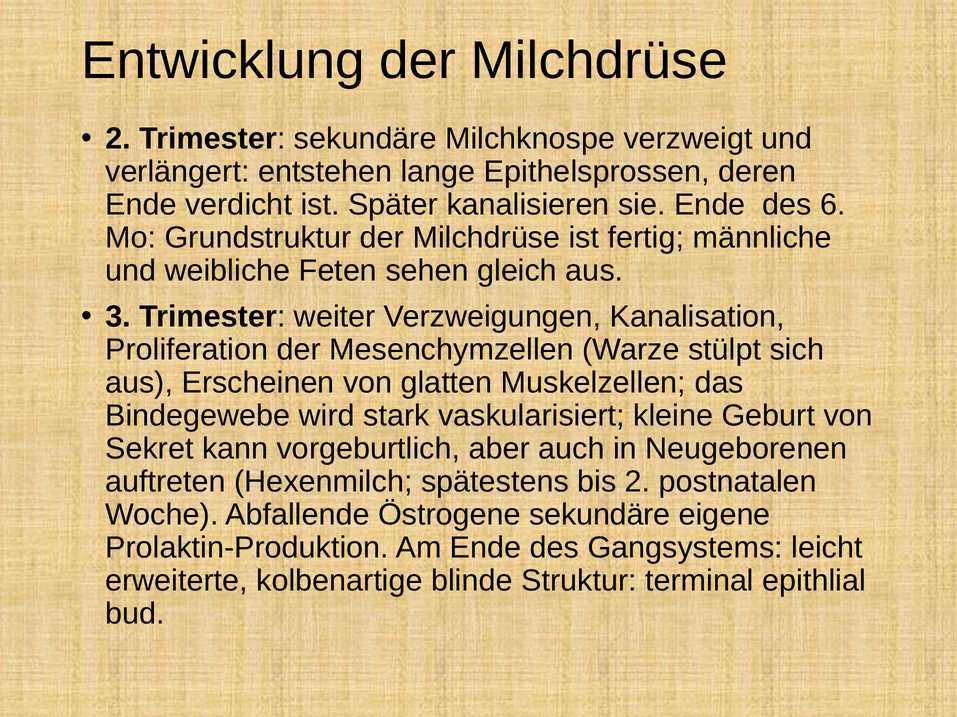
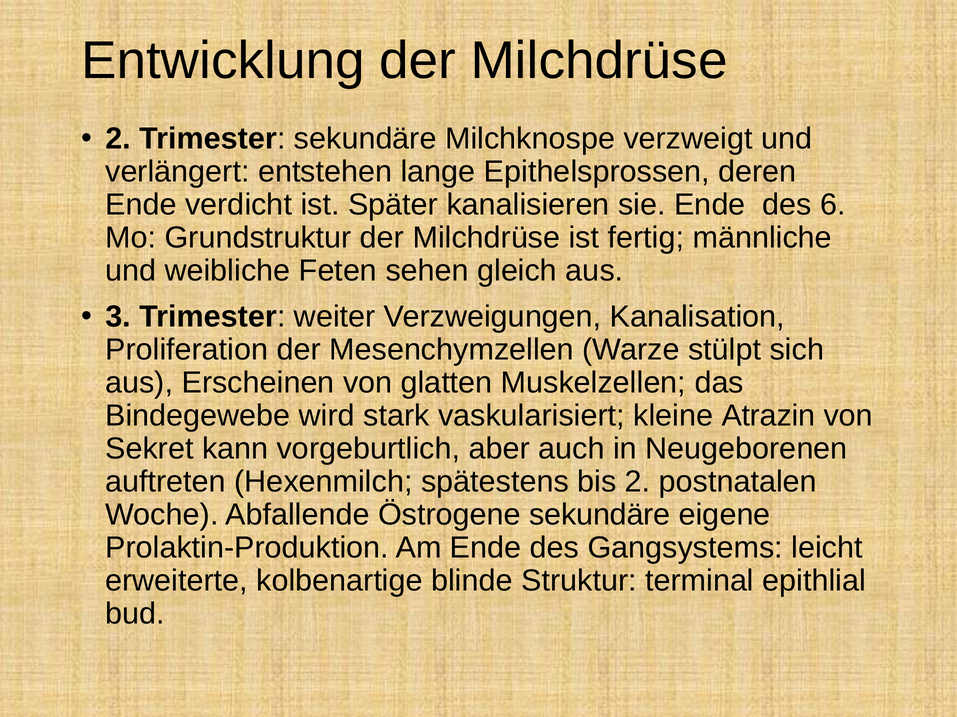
Geburt: Geburt -> Atrazin (768, 416)
